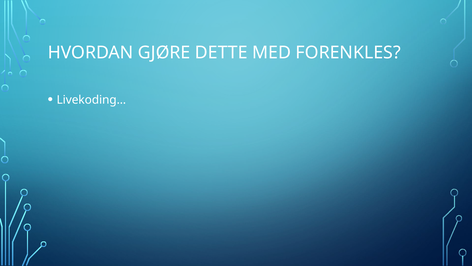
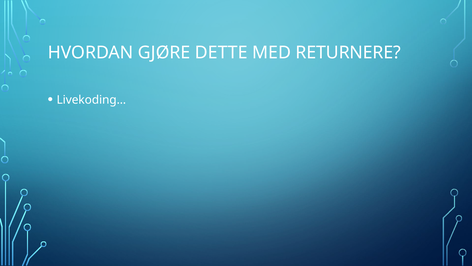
FORENKLES: FORENKLES -> RETURNERE (348, 52)
